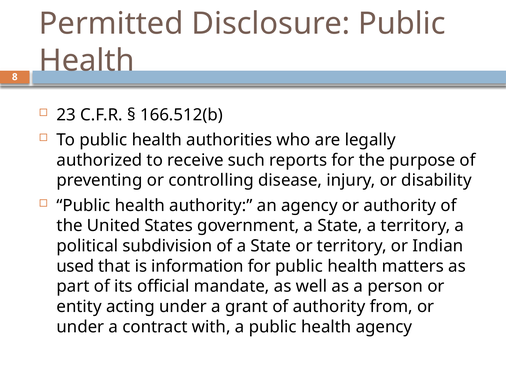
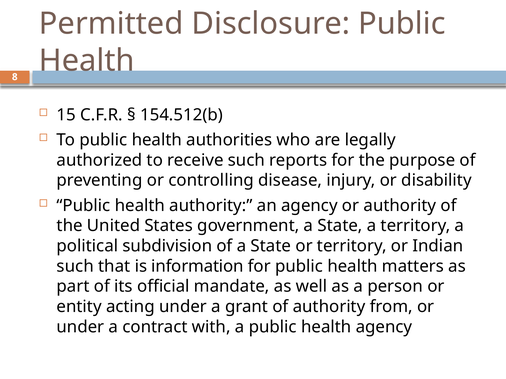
23: 23 -> 15 (66, 115)
166.512(b: 166.512(b -> 154.512(b (181, 115)
used: used -> such (75, 267)
